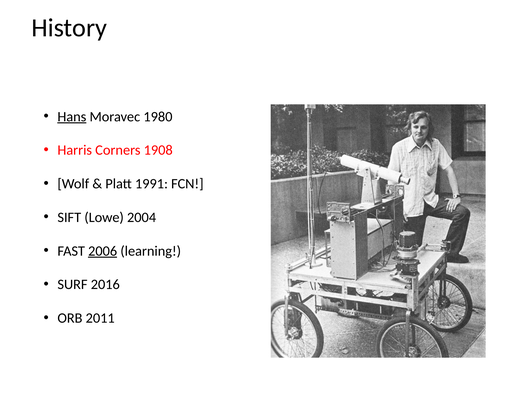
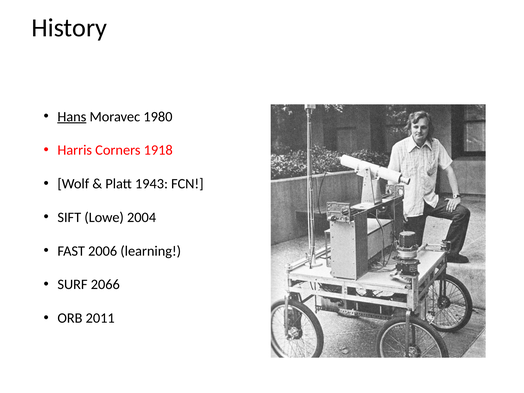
1908: 1908 -> 1918 (158, 150)
1991: 1991 -> 1943 (151, 184)
2006 underline: present -> none (103, 251)
2016: 2016 -> 2066 (105, 285)
